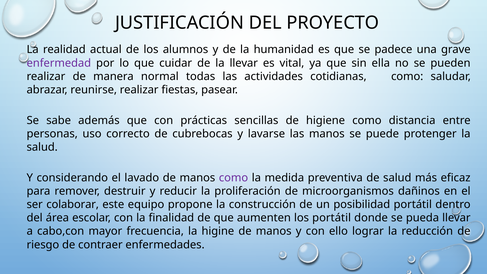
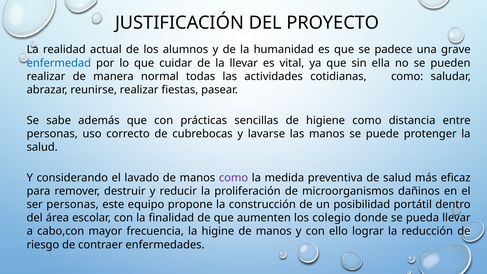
enfermedad colour: purple -> blue (59, 63)
ser colaborar: colaborar -> personas (73, 204)
los portátil: portátil -> colegio (332, 218)
